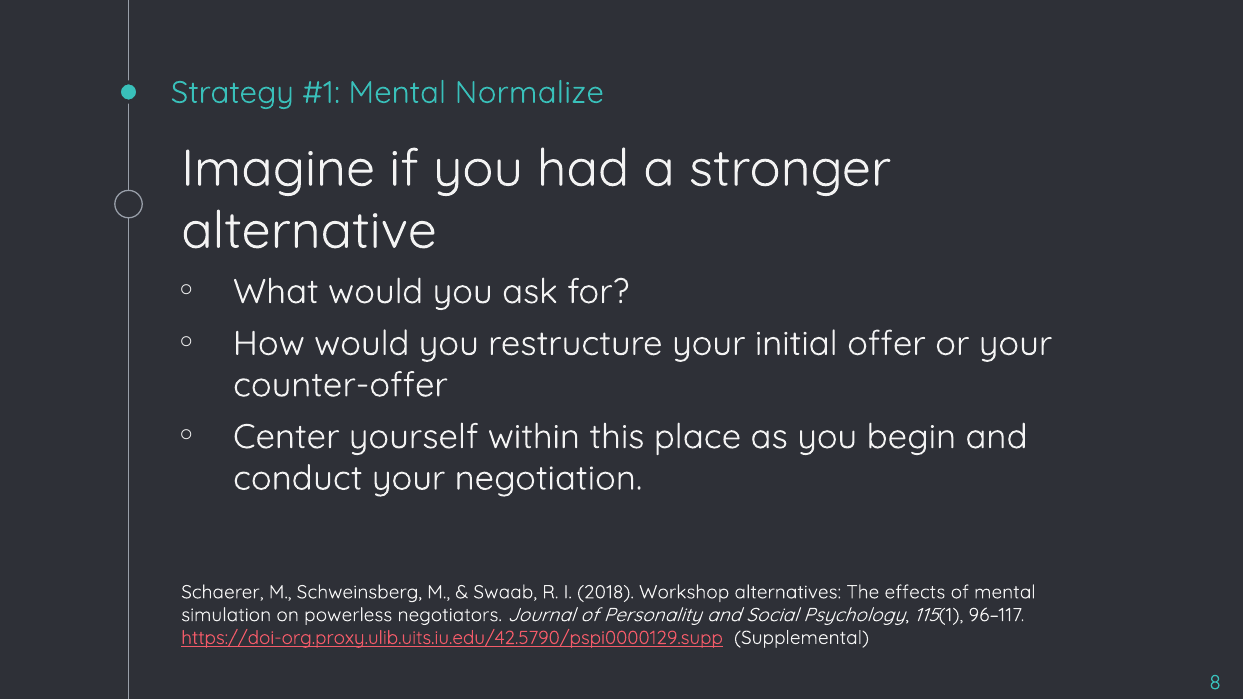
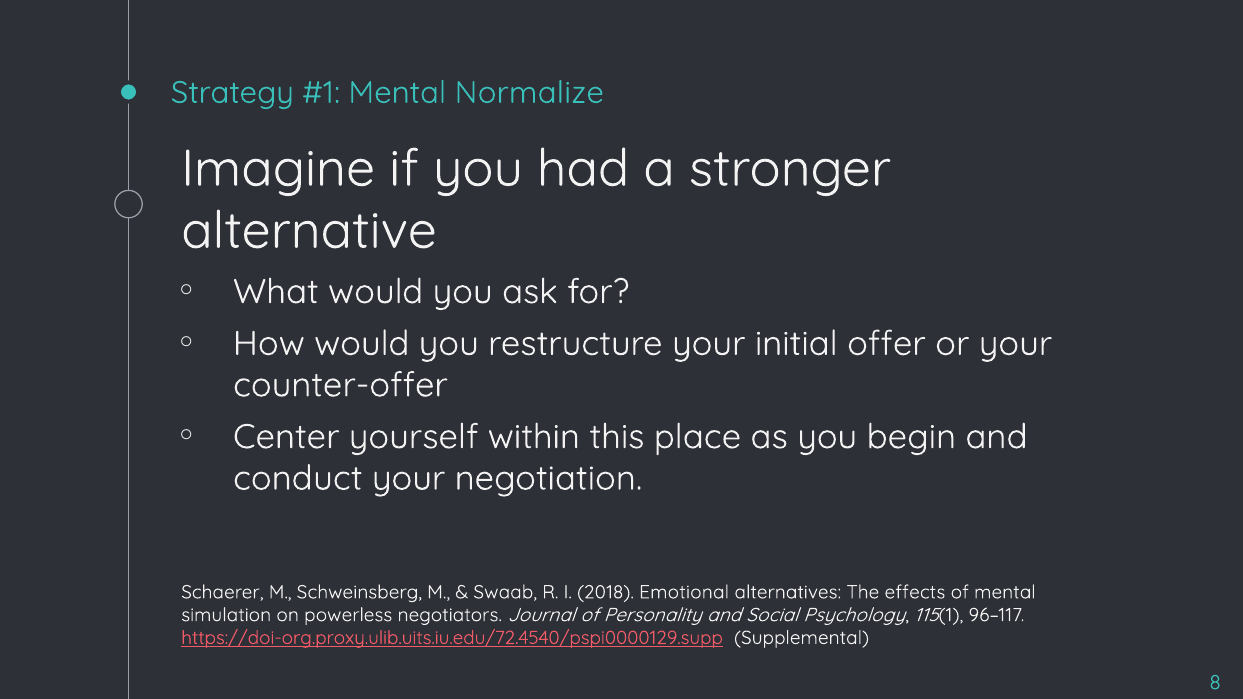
Workshop: Workshop -> Emotional (684, 592)
https://doi-org.proxy.ulib.uits.iu.edu/42.5790/pspi0000129.supp: https://doi-org.proxy.ulib.uits.iu.edu/42.5790/pspi0000129.supp -> https://doi-org.proxy.ulib.uits.iu.edu/72.4540/pspi0000129.supp (452, 638)
